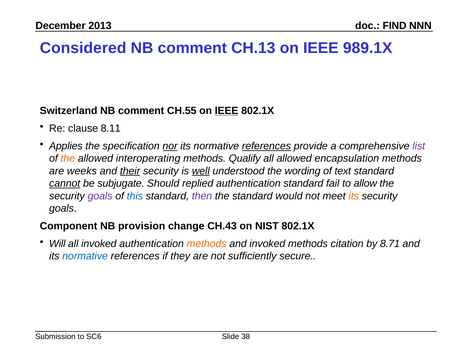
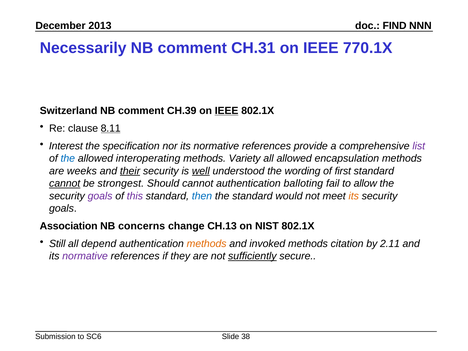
Considered: Considered -> Necessarily (83, 48)
CH.13: CH.13 -> CH.31 (253, 48)
989.1X: 989.1X -> 770.1X (368, 48)
CH.55: CH.55 -> CH.39 (182, 111)
8.11 underline: none -> present (111, 128)
Applies: Applies -> Interest (66, 146)
nor underline: present -> none (170, 146)
references underline: present -> none (266, 146)
the colour: orange -> blue (68, 159)
Qualify: Qualify -> Variety (245, 159)
text: text -> first (343, 171)
subjugate: subjugate -> strongest (121, 183)
Should replied: replied -> cannot (198, 183)
authentication standard: standard -> balloting (303, 183)
this colour: blue -> purple (135, 196)
then colour: purple -> blue (202, 196)
Component: Component -> Association (69, 226)
provision: provision -> concerns (142, 226)
CH.43: CH.43 -> CH.13 (222, 226)
Will: Will -> Still (57, 244)
all invoked: invoked -> depend (99, 244)
8.71: 8.71 -> 2.11 (390, 244)
normative colour: blue -> purple (85, 256)
sufficiently underline: none -> present (252, 256)
